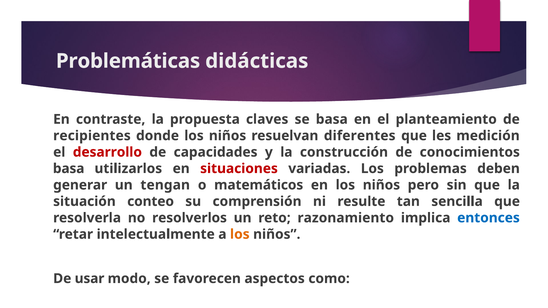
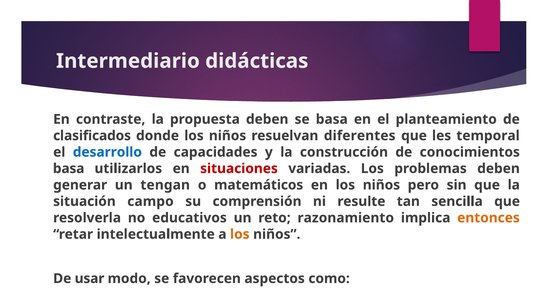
Problemáticas: Problemáticas -> Intermediario (128, 61)
propuesta claves: claves -> deben (267, 119)
recipientes: recipientes -> clasificados (92, 136)
medición: medición -> temporal (488, 136)
desarrollo colour: red -> blue (107, 152)
conteo: conteo -> campo (150, 202)
resolverlos: resolverlos -> educativos (189, 218)
entonces colour: blue -> orange (488, 218)
